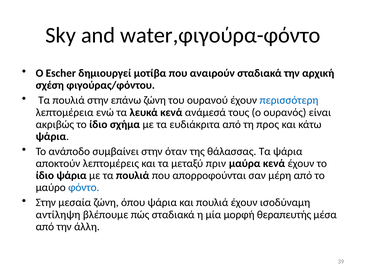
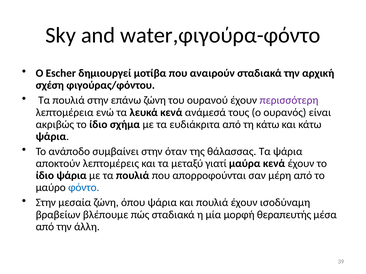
περισσότερη colour: blue -> purple (289, 100)
τη προς: προς -> κάτω (268, 125)
πριν: πριν -> γιατί (216, 164)
αντίληψη: αντίληψη -> βραβείων (58, 215)
